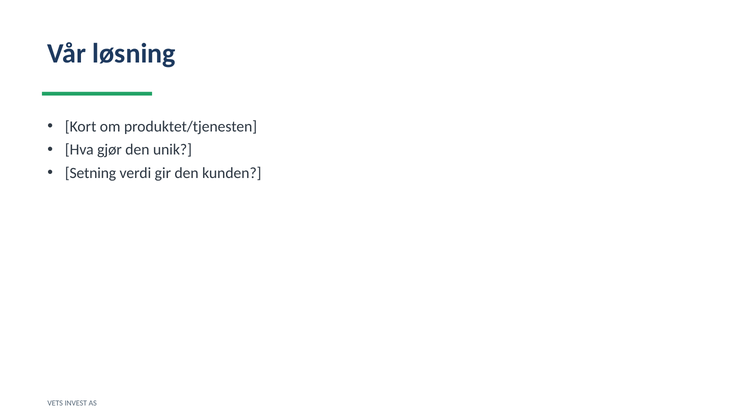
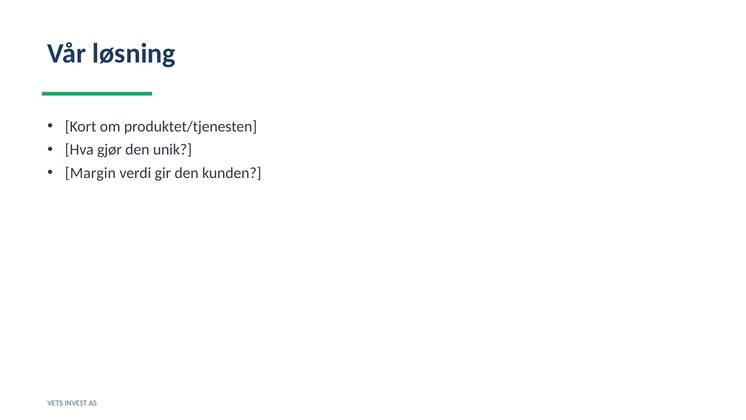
Setning: Setning -> Margin (90, 173)
